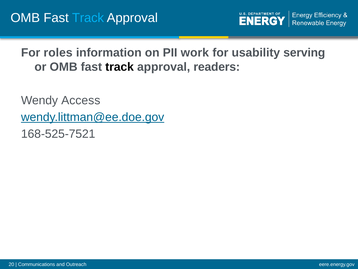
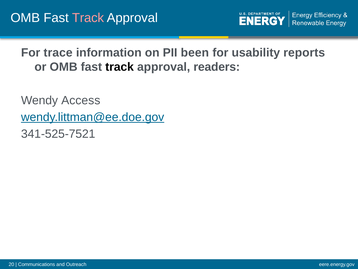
Track colour: light blue -> pink (88, 18)
roles: roles -> trace (58, 53)
work: work -> been (195, 53)
serving: serving -> reports (304, 53)
168-525-7521: 168-525-7521 -> 341-525-7521 (58, 134)
